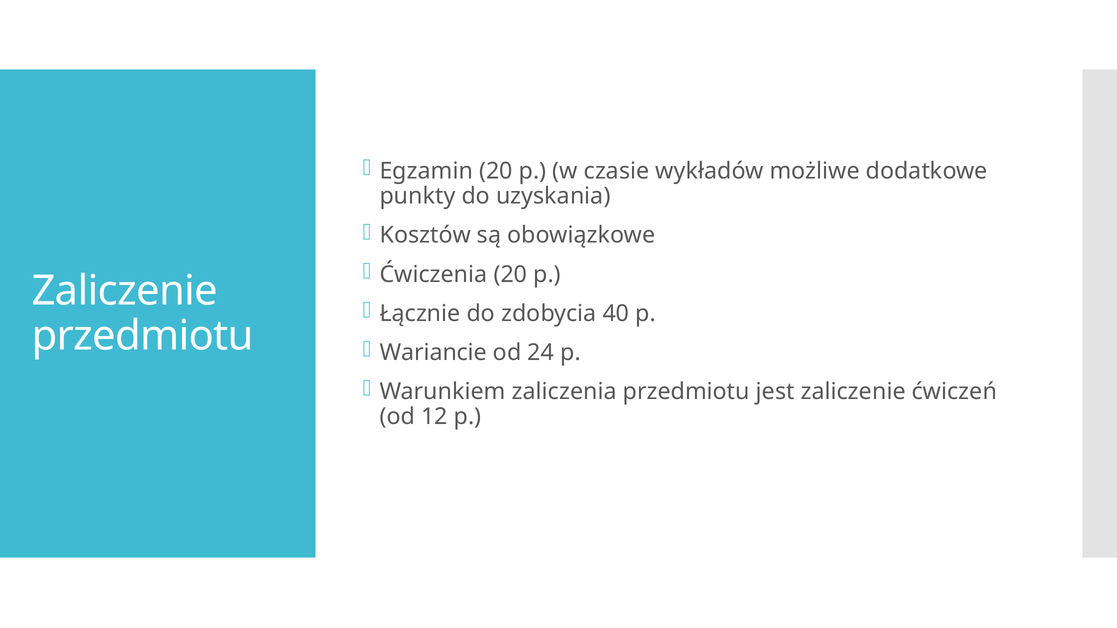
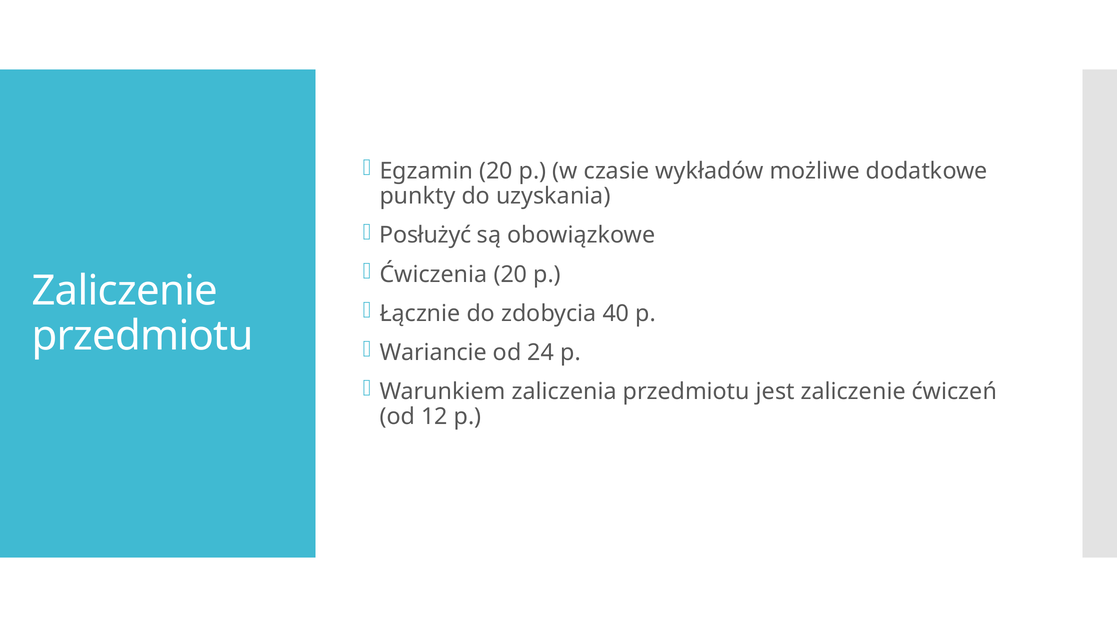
Kosztów: Kosztów -> Posłużyć (425, 235)
